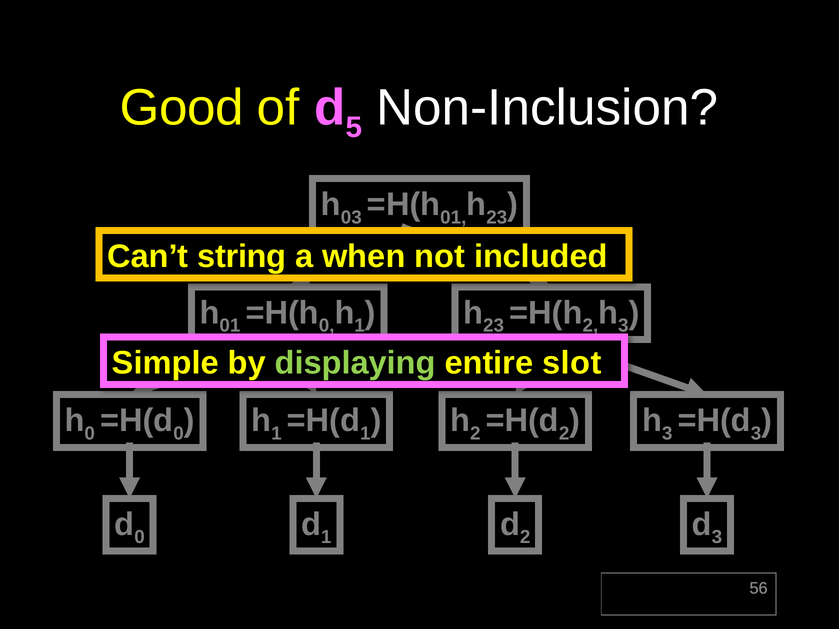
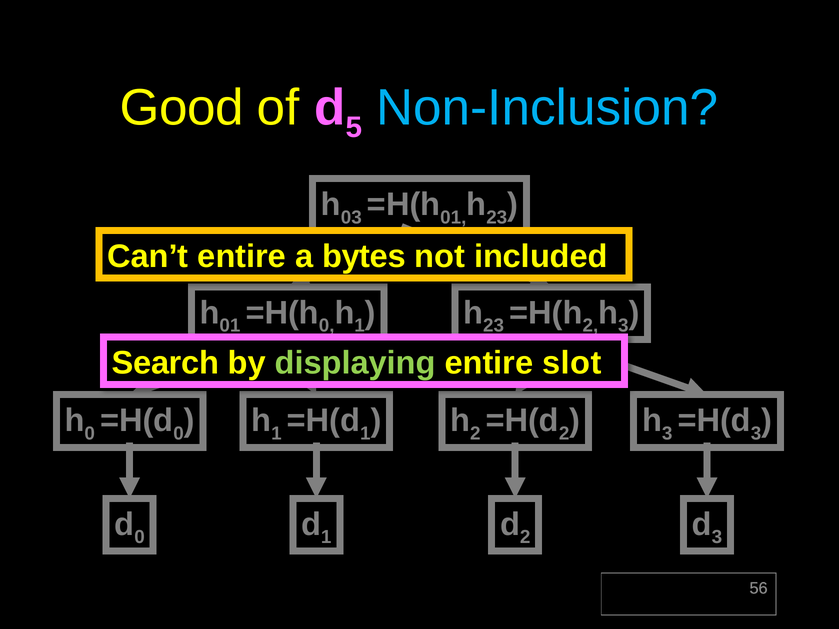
Non-Inclusion colour: white -> light blue (547, 108)
Can’t string: string -> entire (242, 257)
when: when -> bytes (364, 257)
Simple: Simple -> Search (165, 363)
